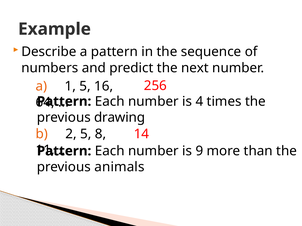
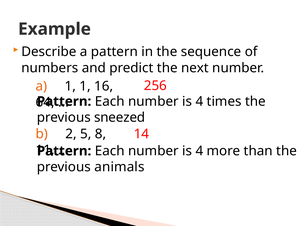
1 5: 5 -> 1 (85, 86)
drawing: drawing -> sneezed (120, 118)
9: 9 -> 4 (199, 151)
